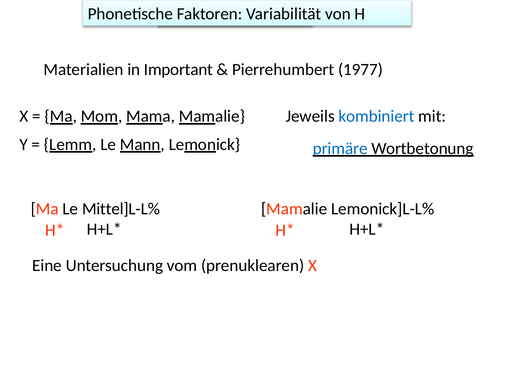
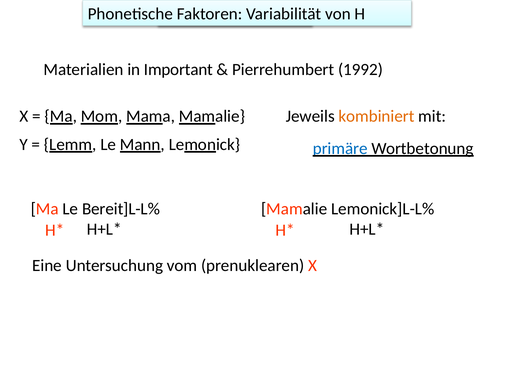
1977: 1977 -> 1992 (361, 70)
kombiniert colour: blue -> orange (377, 117)
Mittel]L-L%: Mittel]L-L% -> Bereit]L-L% (121, 209)
